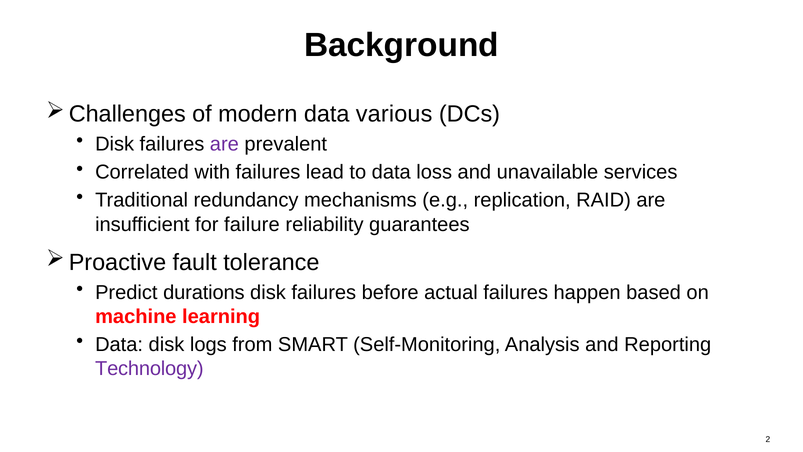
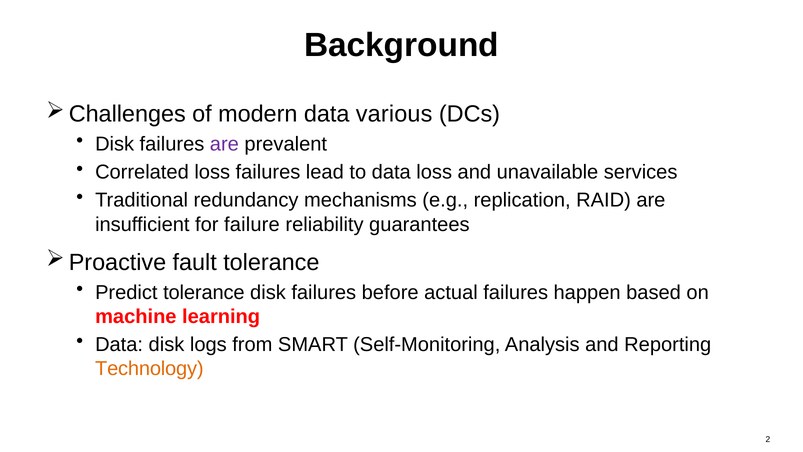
Correlated with: with -> loss (212, 172)
Predict durations: durations -> tolerance (204, 292)
Technology colour: purple -> orange (149, 369)
